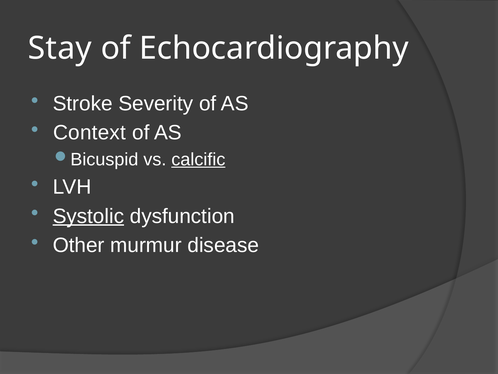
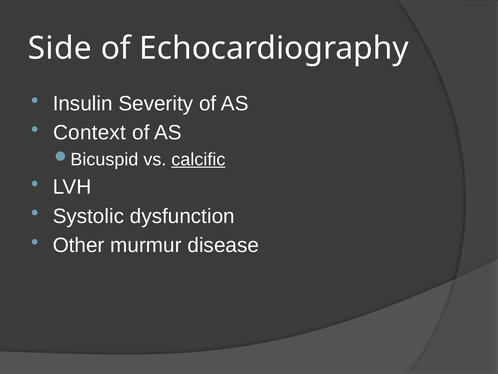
Stay: Stay -> Side (60, 48)
Stroke: Stroke -> Insulin (83, 104)
Systolic underline: present -> none (88, 216)
